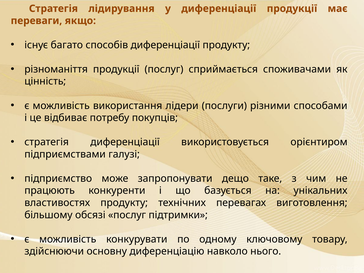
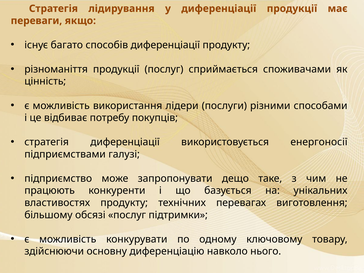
орієнтиром: орієнтиром -> енергоносії (319, 142)
